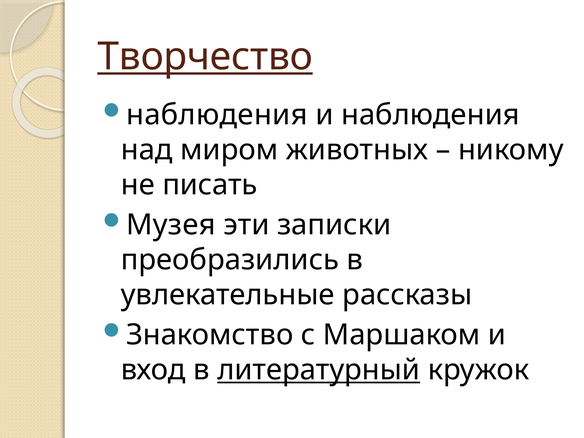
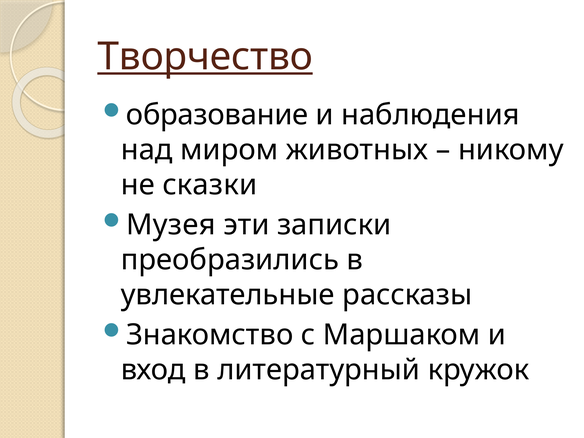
наблюдения: наблюдения -> образование (217, 115)
писать: писать -> сказки (210, 185)
литературный underline: present -> none (319, 370)
